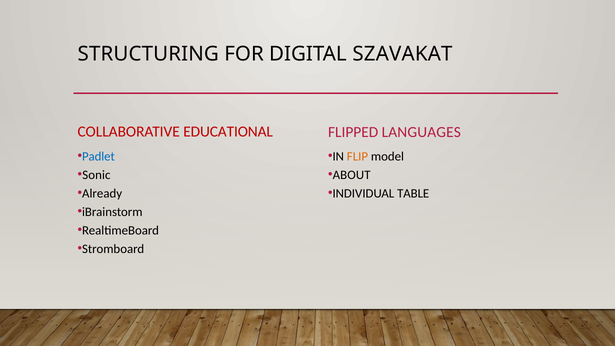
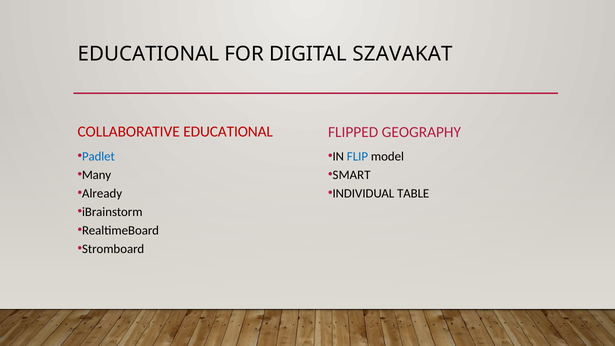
STRUCTURING: STRUCTURING -> EDUCATIONAL (148, 54)
LANGUAGES: LANGUAGES -> GEOGRAPHY (421, 132)
FLIP colour: orange -> blue (357, 156)
ABOUT: ABOUT -> SMART (352, 175)
Sonic: Sonic -> Many (97, 175)
